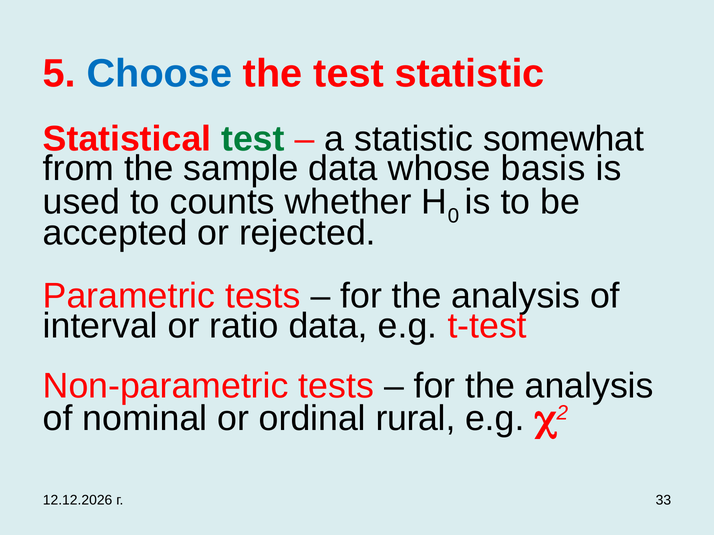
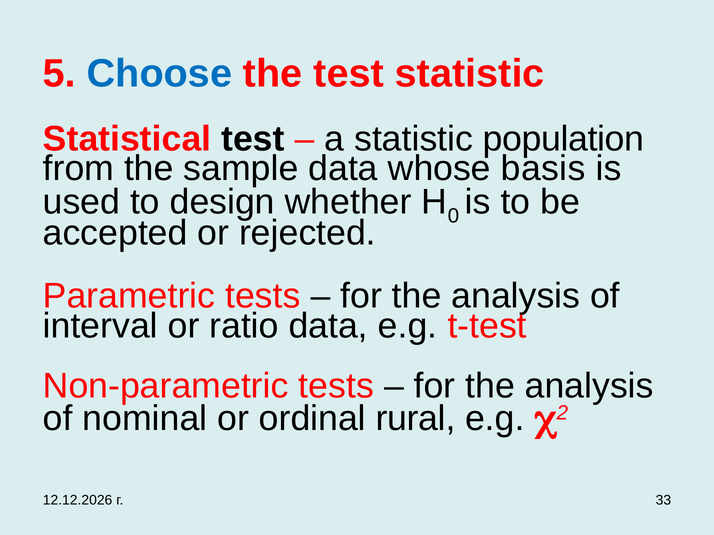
test colour: green -> black (253, 139)
somewhat: somewhat -> population (564, 139)
counts: counts -> design (222, 202)
